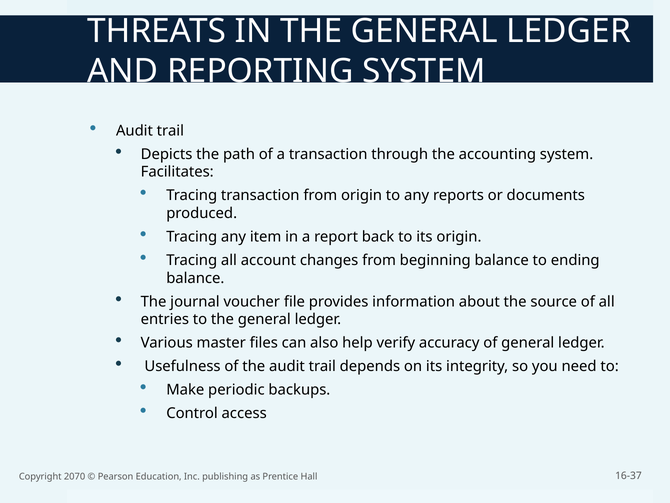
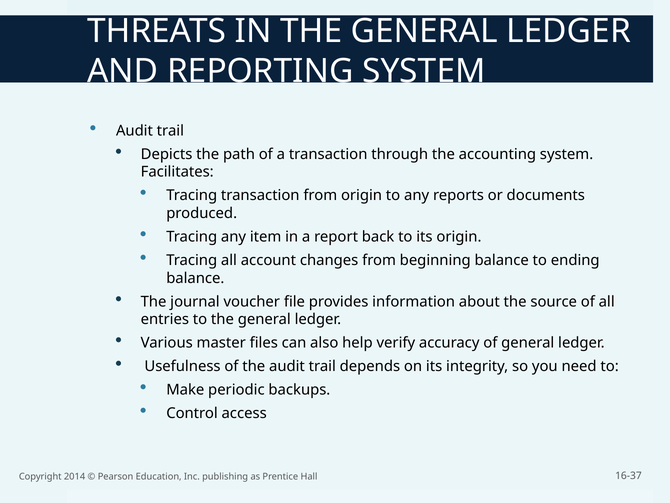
2070: 2070 -> 2014 (75, 476)
